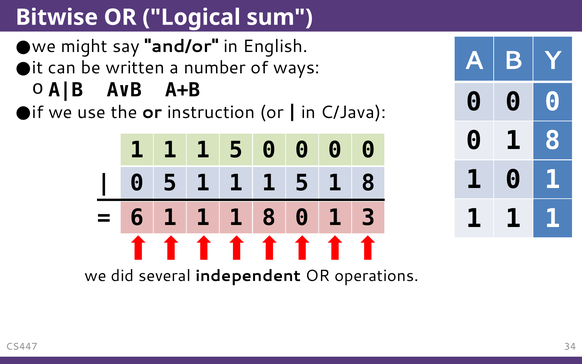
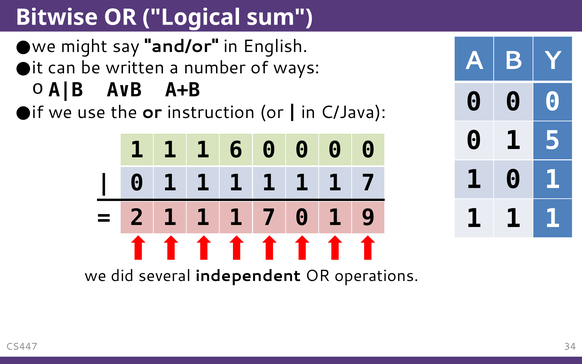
0 1 8: 8 -> 5 (553, 141)
5: 5 -> 6 (236, 150)
5: 5 -> 1 (170, 183)
5: 5 -> 1 (302, 183)
8: 8 -> 7 (368, 183)
6: 6 -> 2 (137, 218)
8: 8 -> 7 (269, 218)
3: 3 -> 9 (368, 218)
